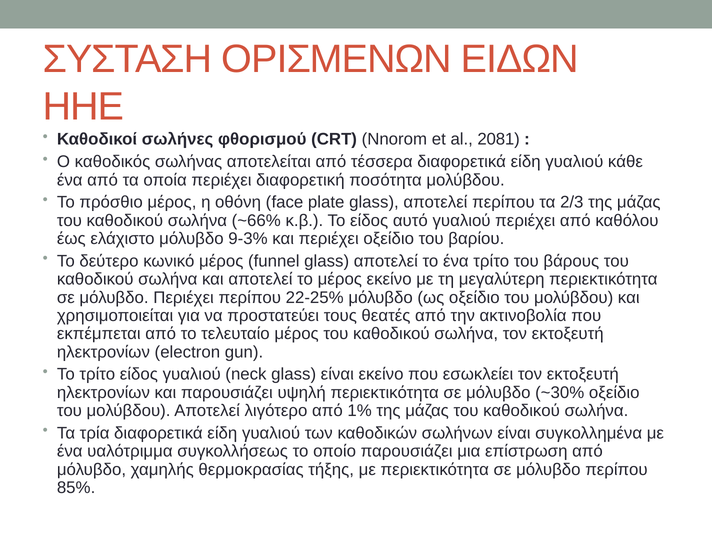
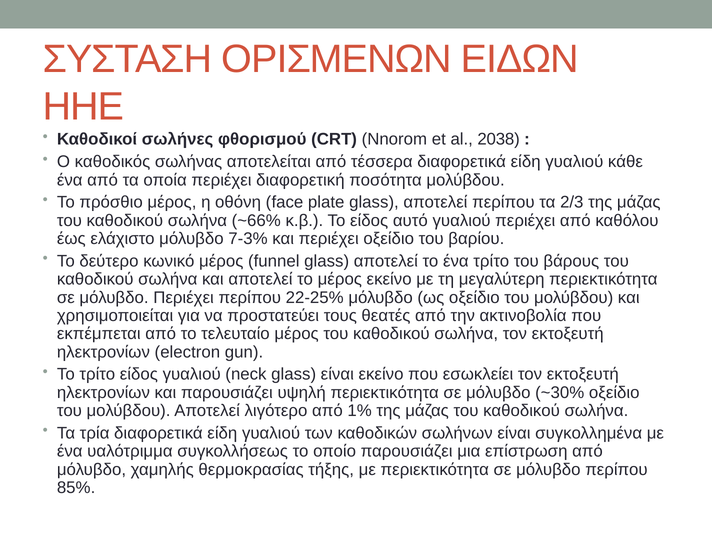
2081: 2081 -> 2038 (499, 139)
9-3%: 9-3% -> 7-3% (248, 239)
